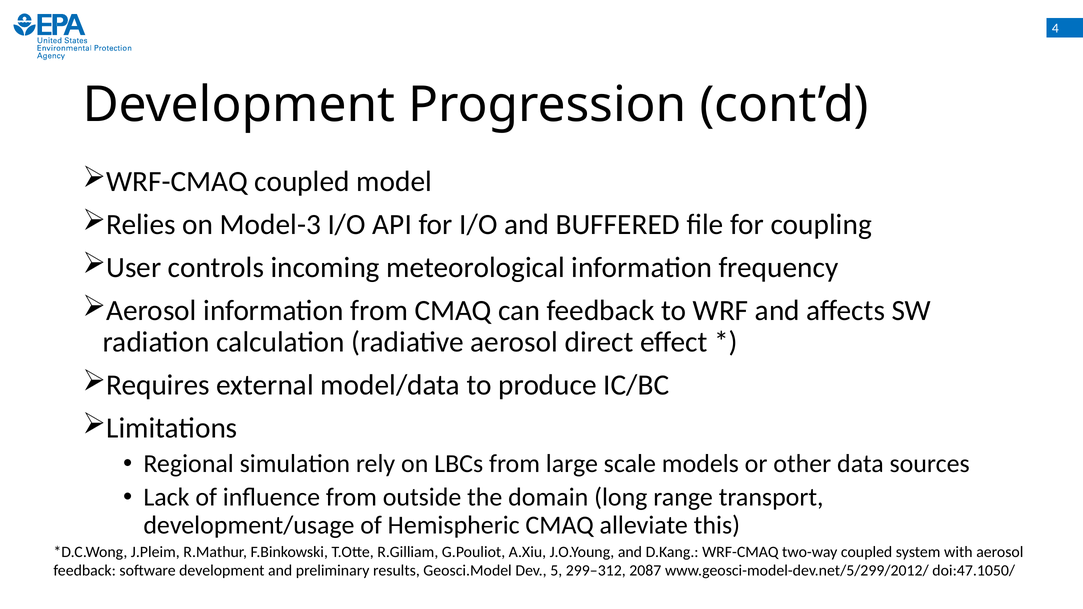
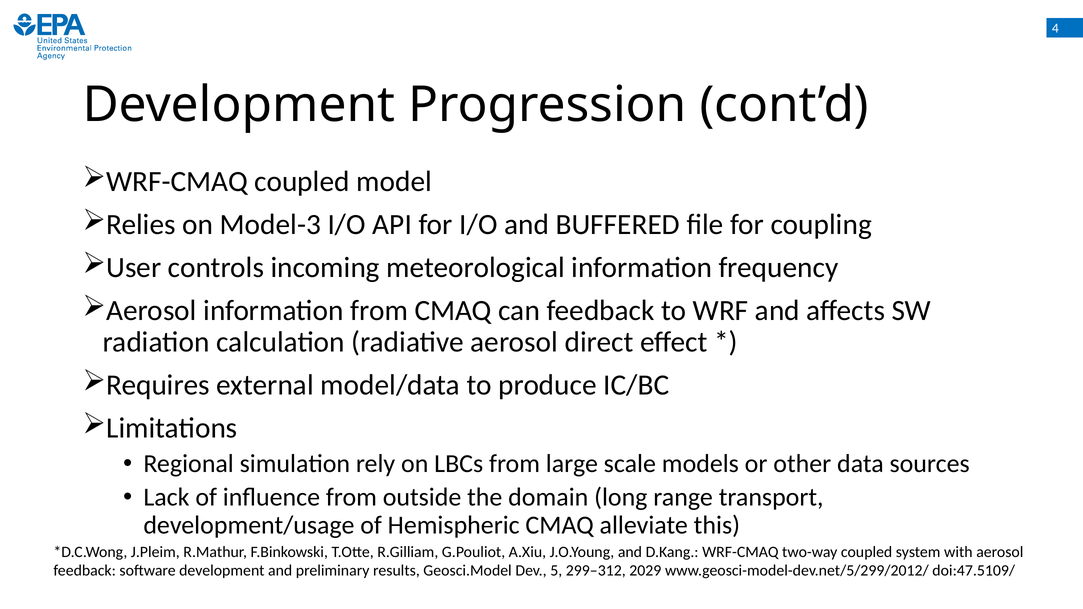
2087: 2087 -> 2029 (645, 571)
doi:47.1050/: doi:47.1050/ -> doi:47.5109/ (974, 571)
